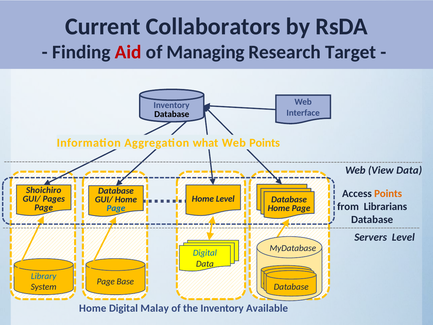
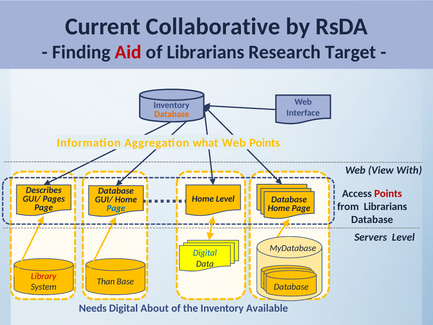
Collaborators: Collaborators -> Collaborative (213, 26)
of Managing: Managing -> Librarians (206, 52)
Database colour: black -> orange (172, 114)
View Data: Data -> With (409, 170)
Shoichiro: Shoichiro -> Describes (44, 190)
Points colour: orange -> red (388, 193)
Library colour: blue -> red (44, 276)
Page: Page -> Than (106, 281)
Home: Home -> Needs (93, 308)
Malay: Malay -> About (155, 308)
